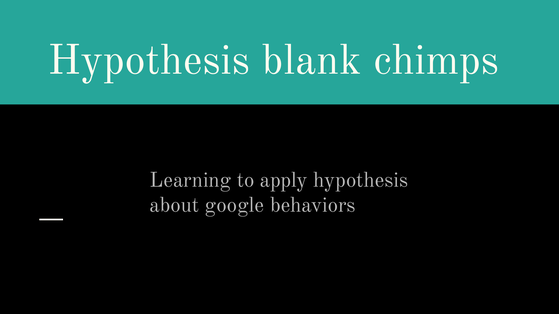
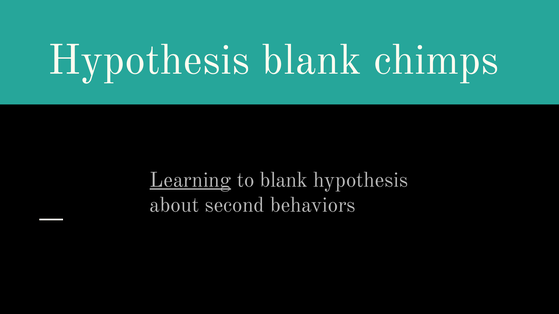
Learning underline: none -> present (190, 180)
to apply: apply -> blank (284, 180)
google: google -> second (235, 205)
